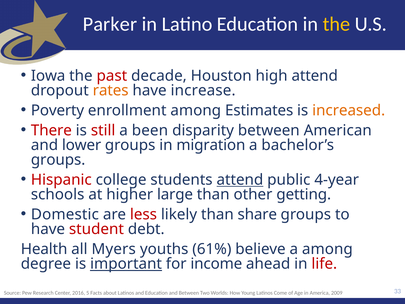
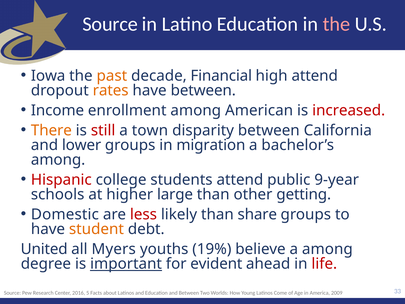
Parker: Parker -> Source (110, 24)
the colour: yellow -> pink (336, 24)
past colour: red -> orange (112, 76)
Houston: Houston -> Financial (221, 76)
have increase: increase -> between (203, 91)
Poverty: Poverty -> Income (57, 110)
Estimates: Estimates -> American (259, 110)
increased colour: orange -> red (349, 110)
There colour: red -> orange (51, 130)
been: been -> town (150, 130)
American: American -> California (338, 130)
groups: groups -> among (58, 160)
attend underline: present -> none (240, 180)
4-year: 4-year -> 9-year (337, 180)
student colour: red -> orange (96, 229)
Health: Health -> United (44, 249)
61%: 61% -> 19% (212, 249)
income: income -> evident (216, 264)
